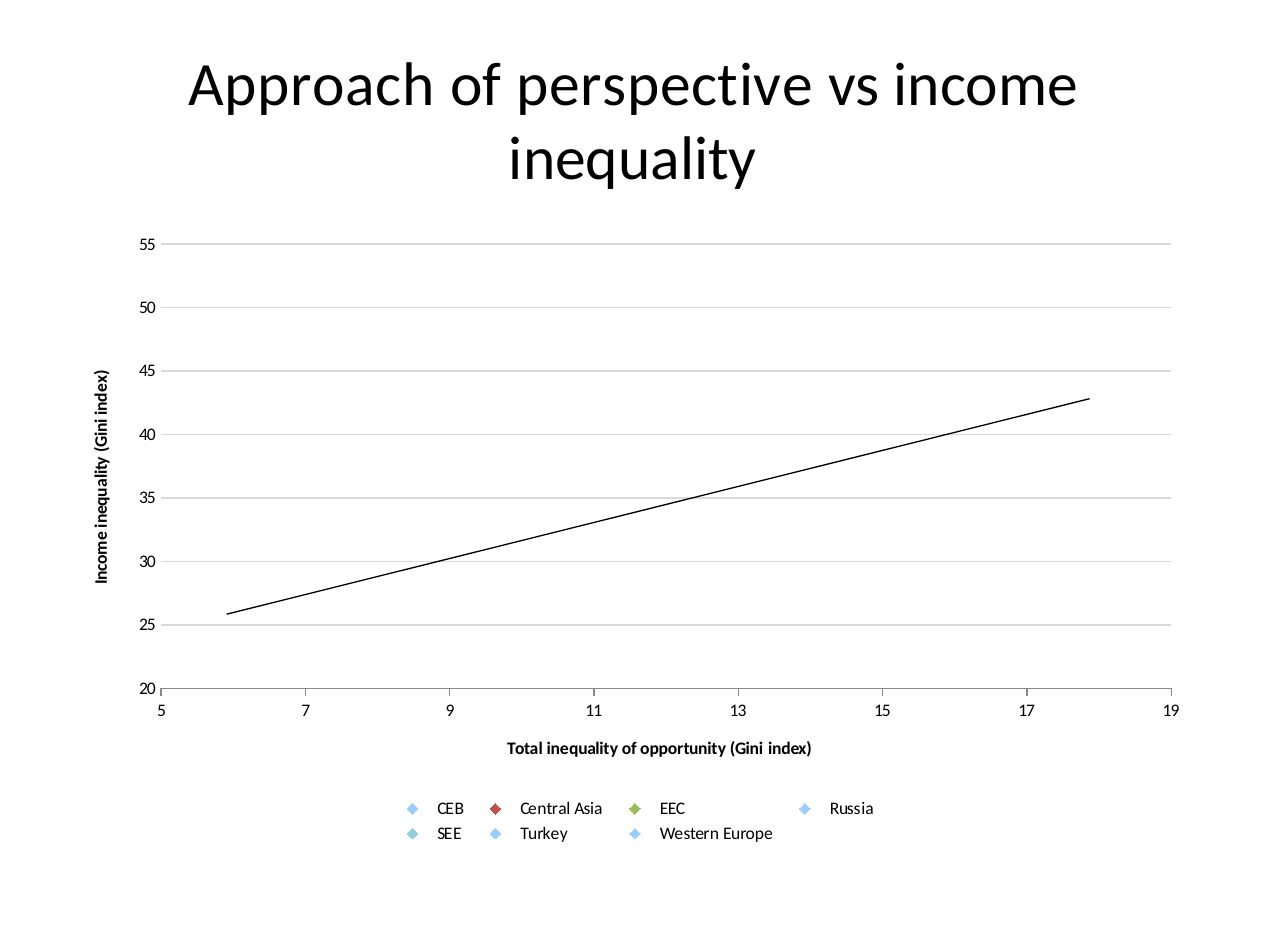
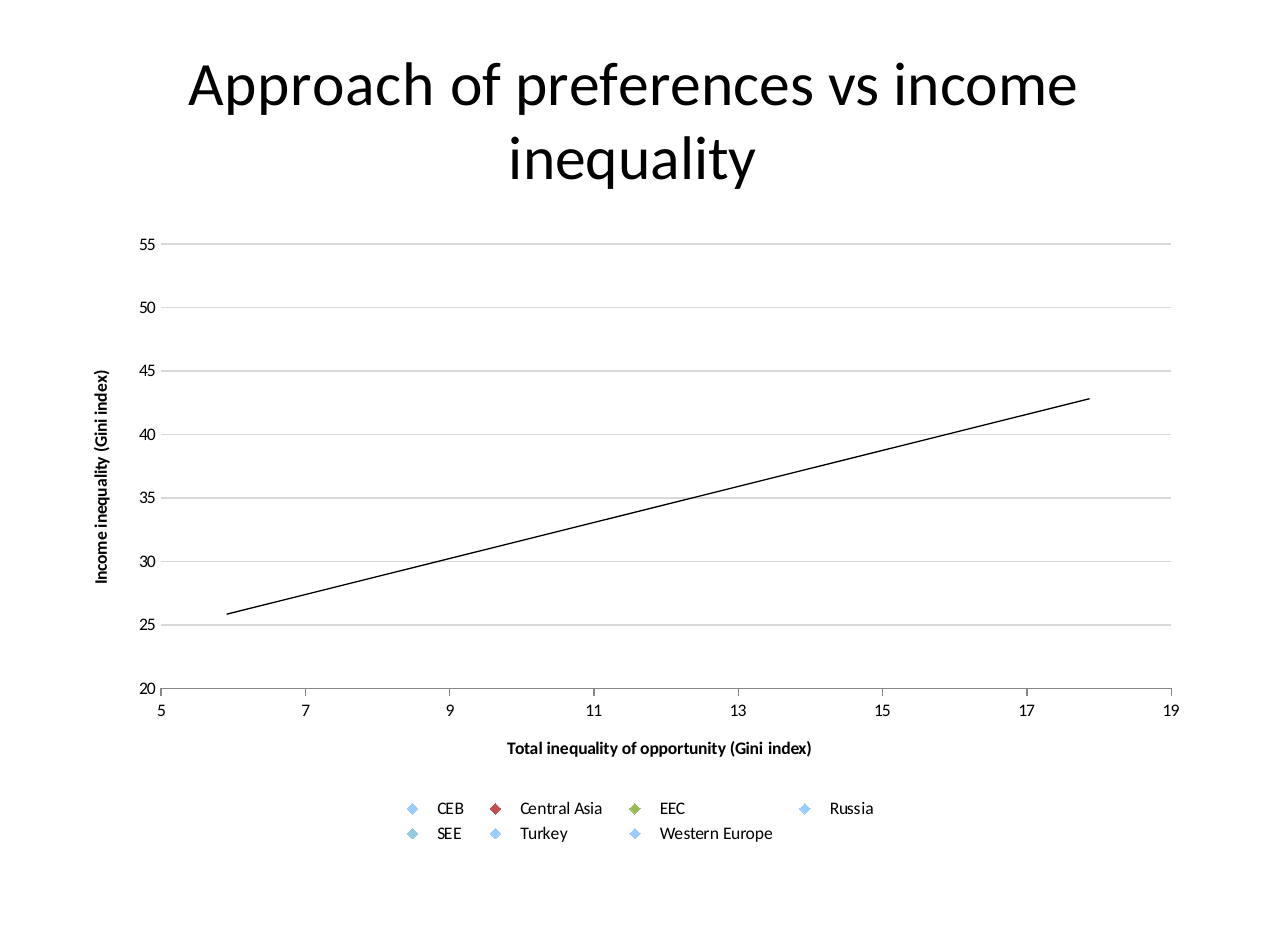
perspective: perspective -> preferences (665, 86)
